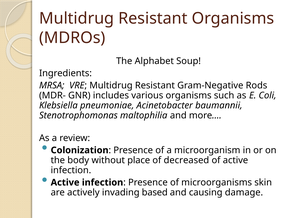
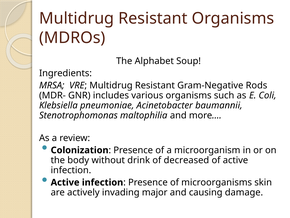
place: place -> drink (139, 160)
based: based -> major (155, 192)
